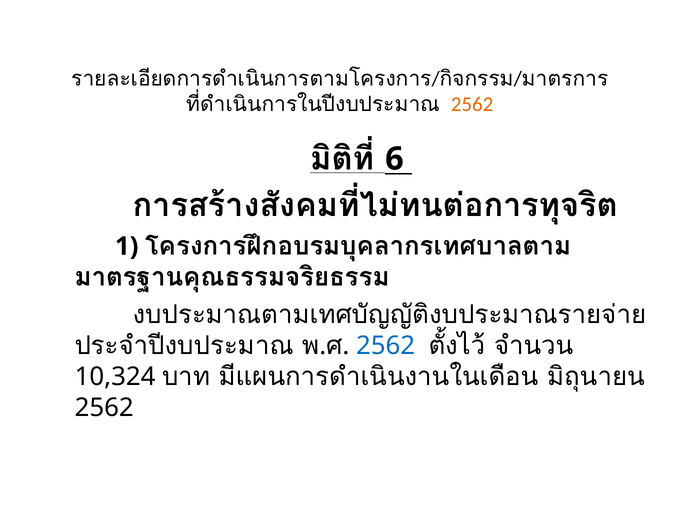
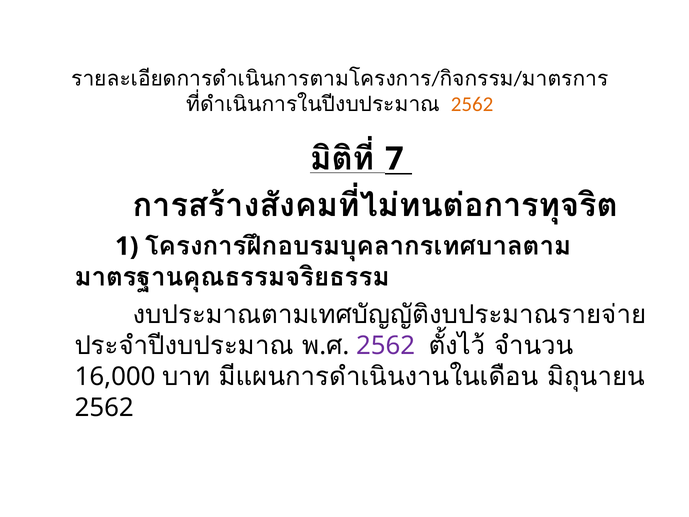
6: 6 -> 7 (394, 159)
2562 colour: blue -> purple (386, 345)
10,324: 10,324 -> 16,000 (115, 376)
